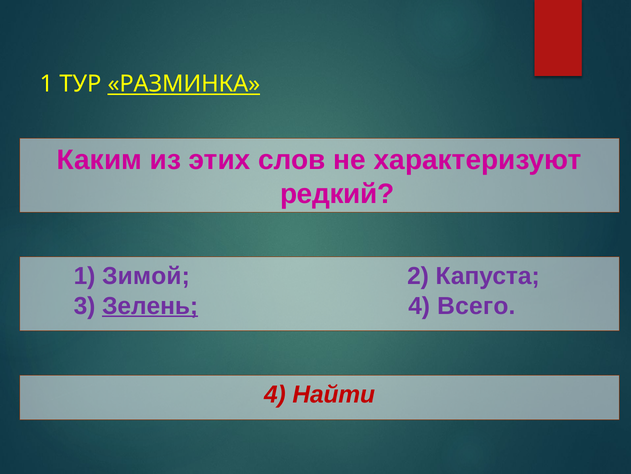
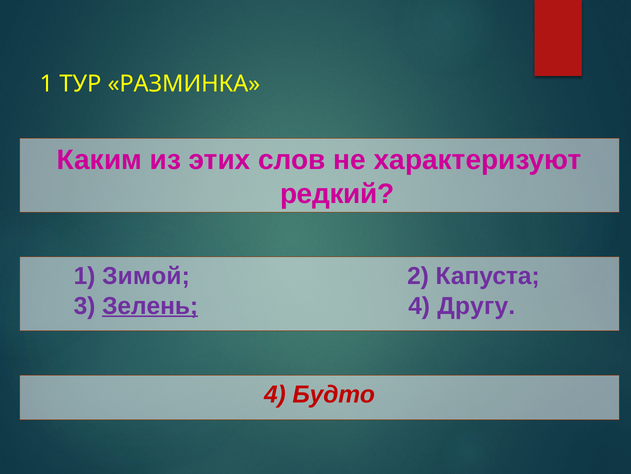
РАЗМИНКА underline: present -> none (184, 84)
Всего: Всего -> Другу (476, 305)
Найти: Найти -> Будто (334, 394)
